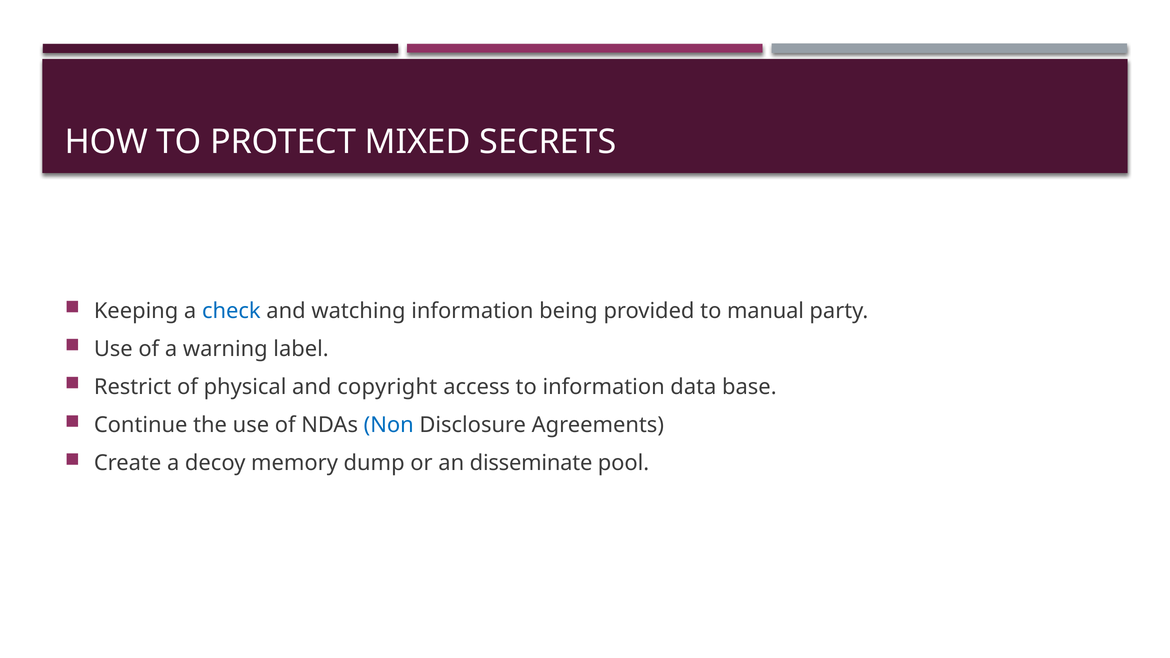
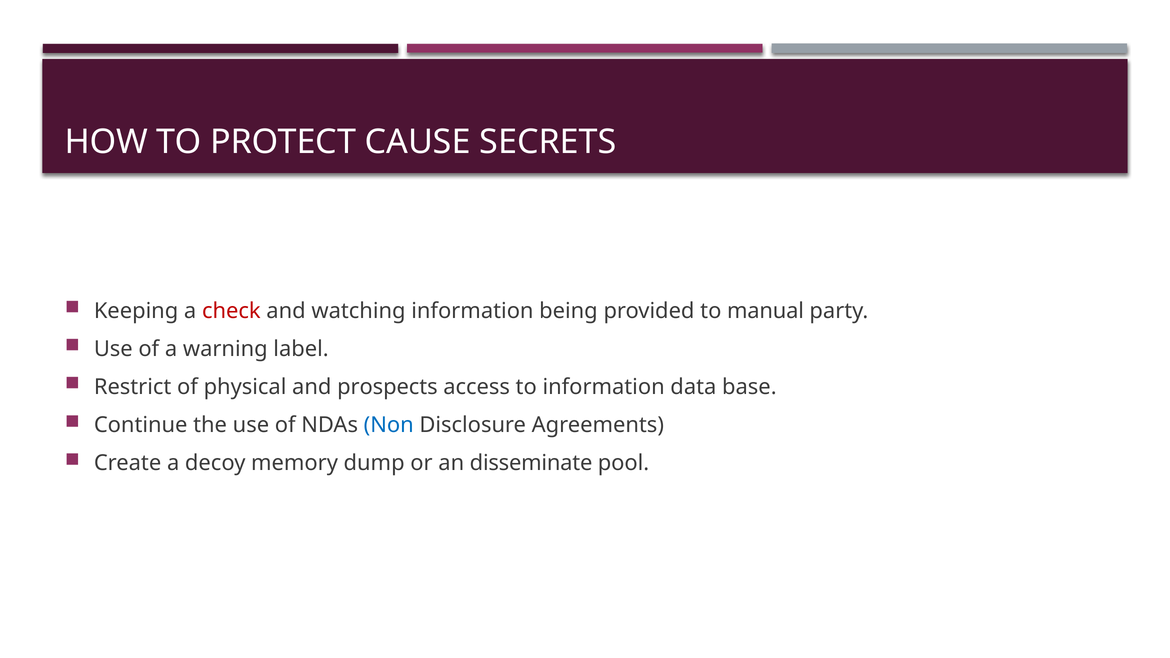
MIXED: MIXED -> CAUSE (418, 142)
check colour: blue -> red (231, 311)
copyright: copyright -> prospects (387, 387)
